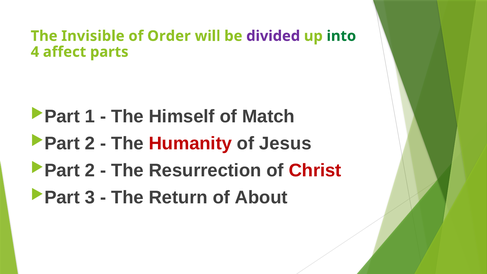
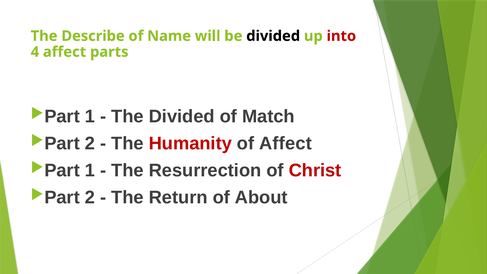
Invisible: Invisible -> Describe (93, 36)
Order: Order -> Name (169, 36)
divided colour: purple -> black (273, 36)
into colour: green -> red (341, 36)
The Himself: Himself -> Divided (182, 116)
of Jesus: Jesus -> Affect (286, 143)
2: 2 -> 1 (90, 170)
3: 3 -> 2 (90, 197)
